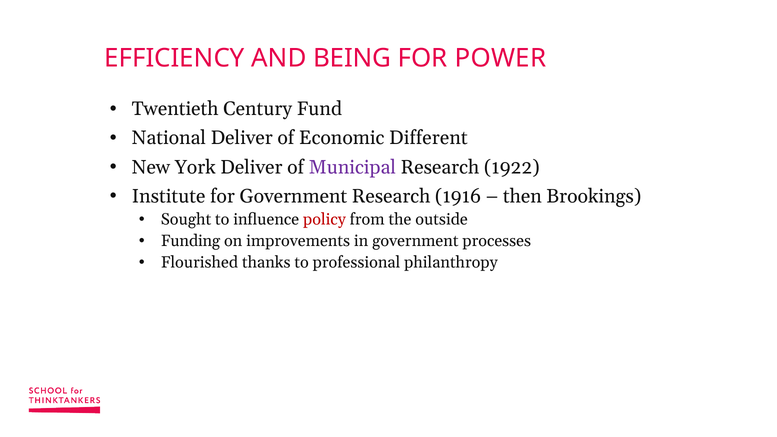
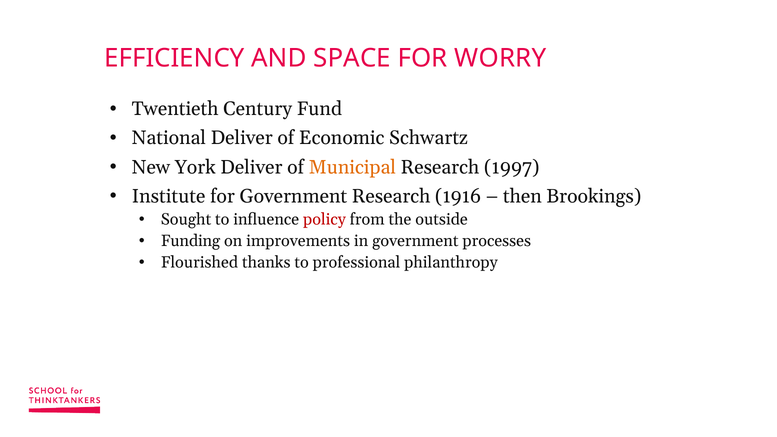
BEING: BEING -> SPACE (352, 58)
POWER: POWER -> WORRY (500, 58)
Different: Different -> Schwartz (428, 138)
Municipal colour: purple -> orange (352, 167)
1922: 1922 -> 1997 (512, 167)
